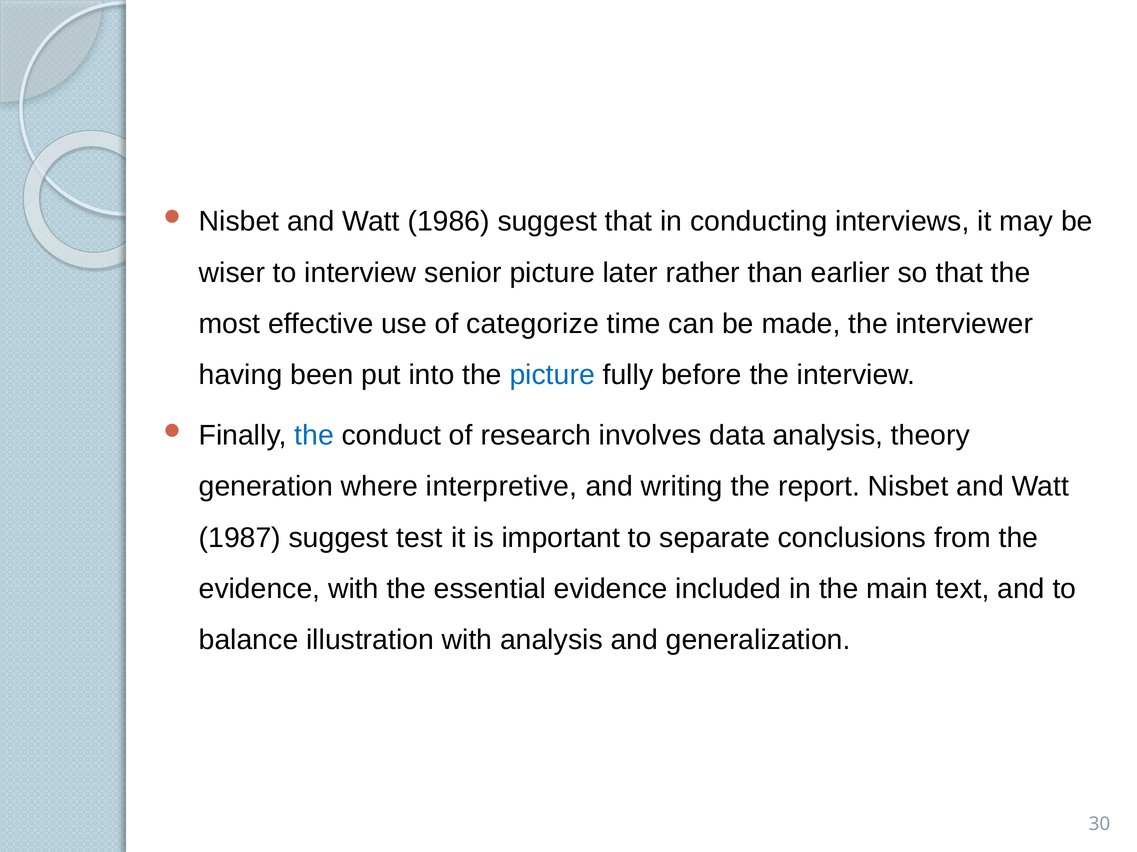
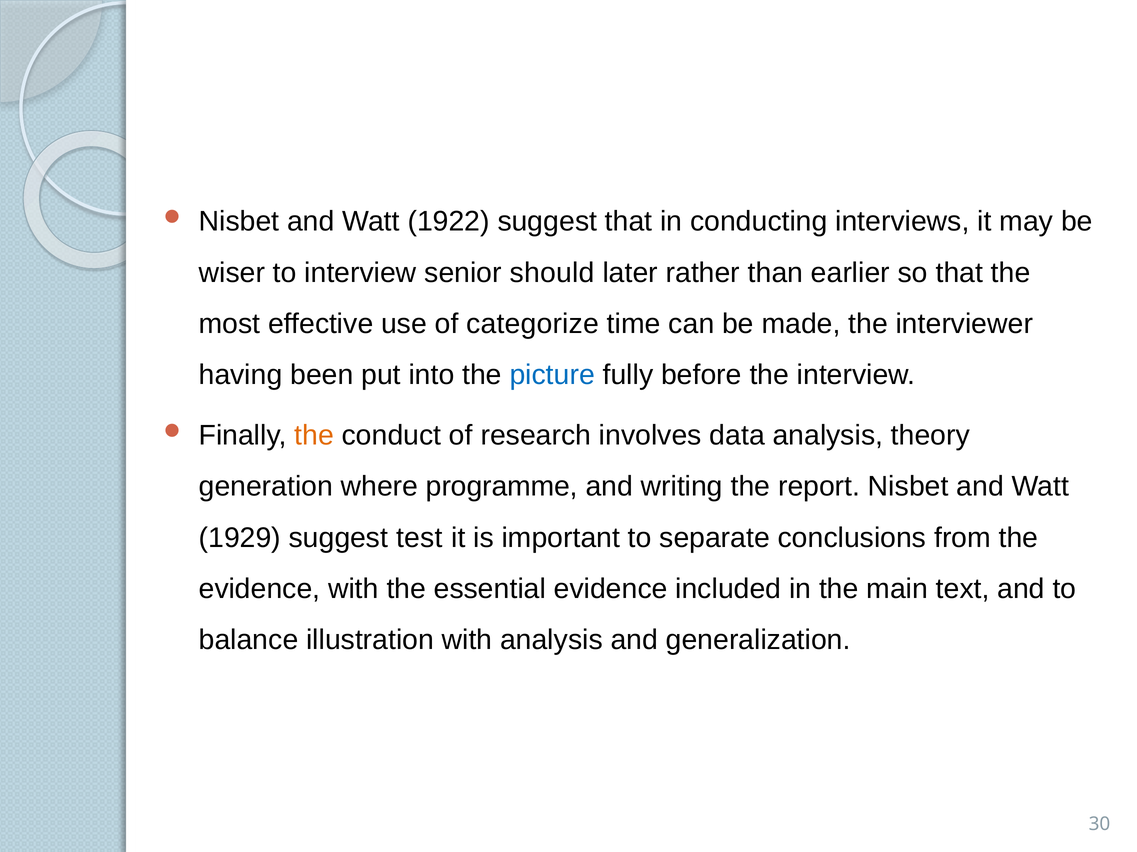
1986: 1986 -> 1922 (449, 222)
senior picture: picture -> should (552, 273)
the colour: blue -> orange (314, 436)
interpretive: interpretive -> programme (502, 487)
1987: 1987 -> 1929 (240, 538)
